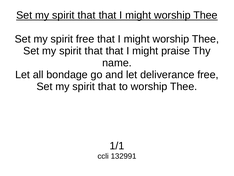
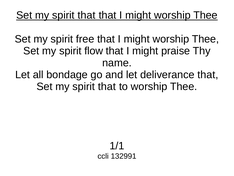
that: that -> flow (94, 51)
deliverance free: free -> that (208, 74)
